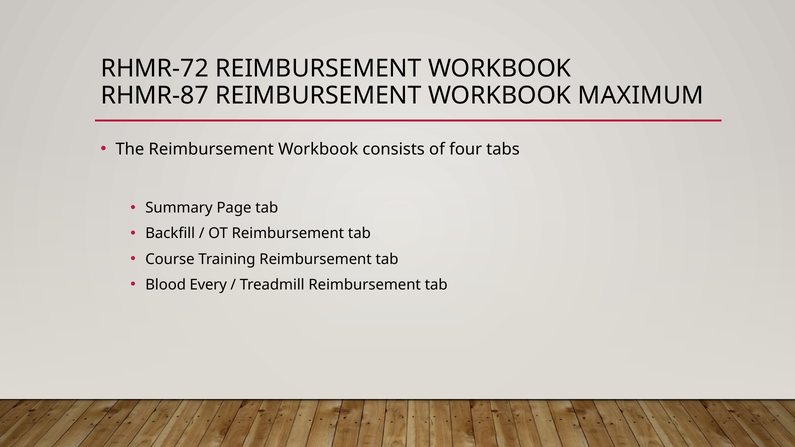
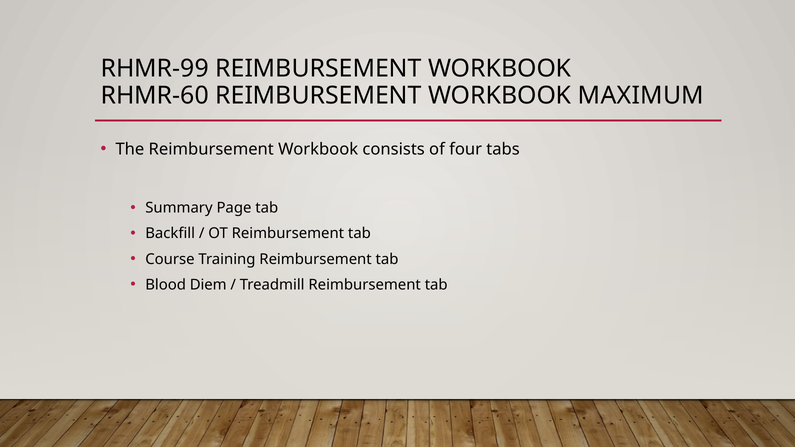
RHMR-72: RHMR-72 -> RHMR-99 (155, 69)
RHMR-87: RHMR-87 -> RHMR-60 (155, 96)
Every: Every -> Diem (208, 285)
